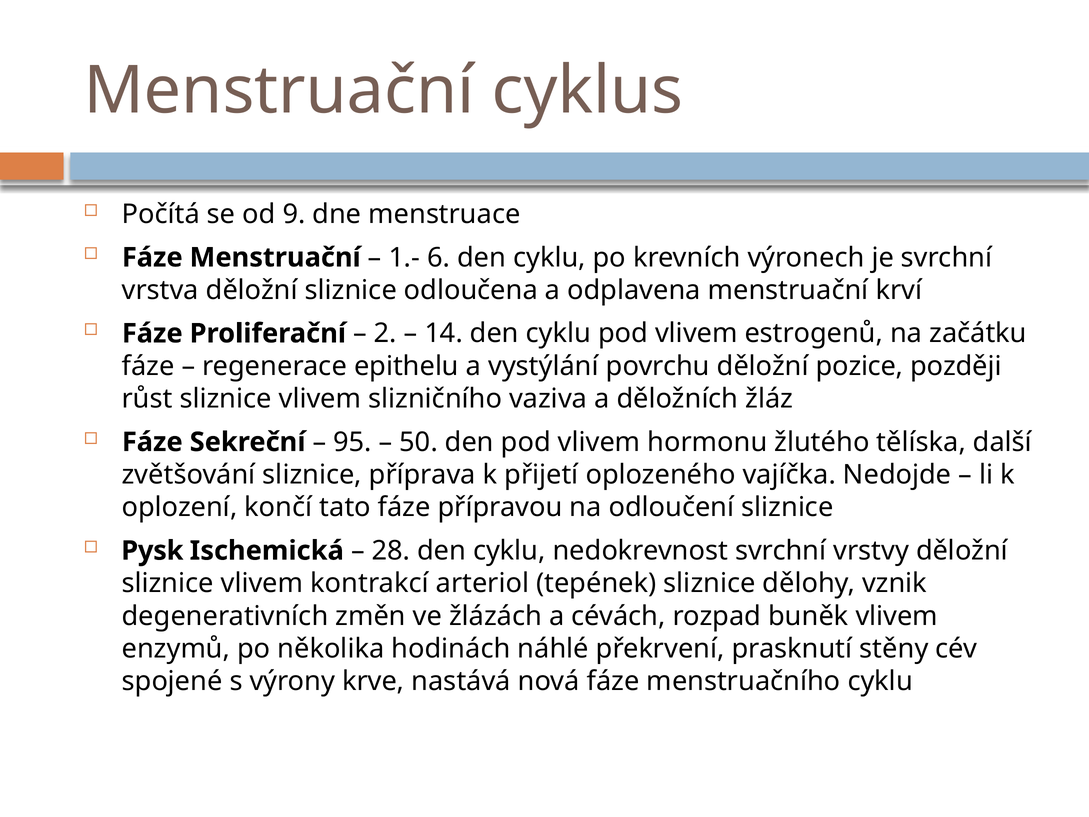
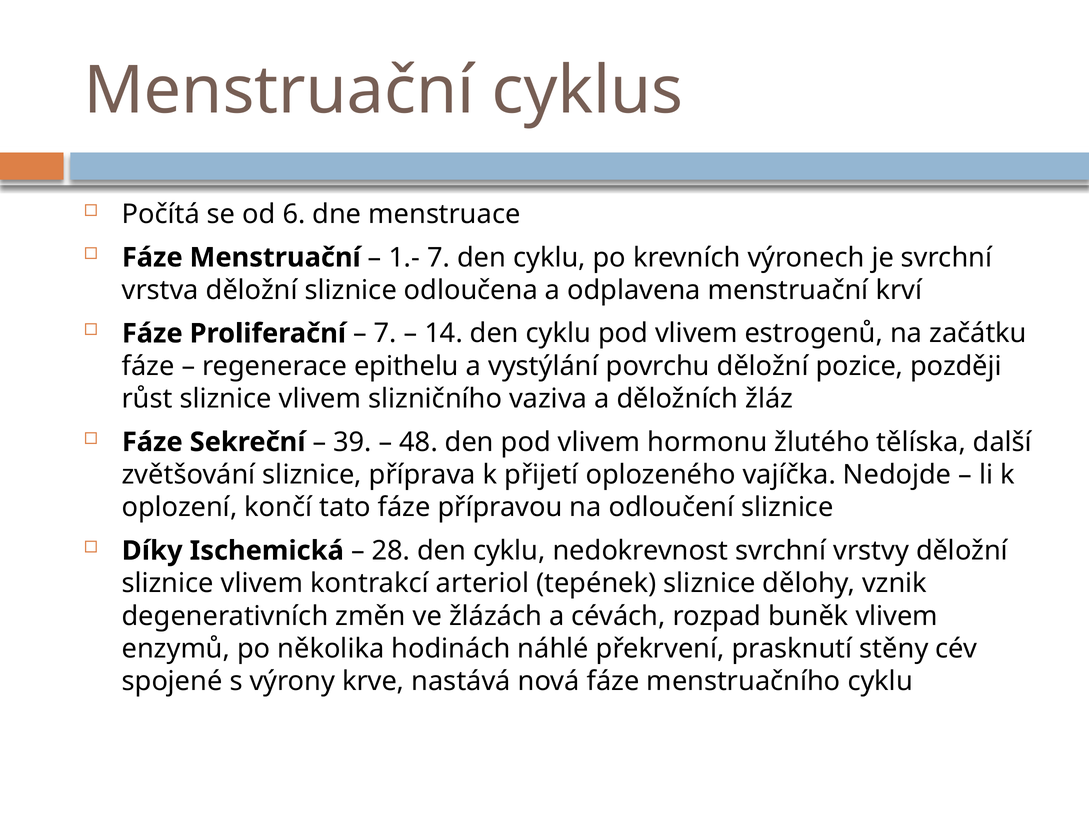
9: 9 -> 6 (294, 214)
1.- 6: 6 -> 7 (439, 257)
2: 2 -> 7 (385, 333)
95: 95 -> 39 (353, 442)
50: 50 -> 48 (419, 442)
Pysk: Pysk -> Díky (152, 551)
